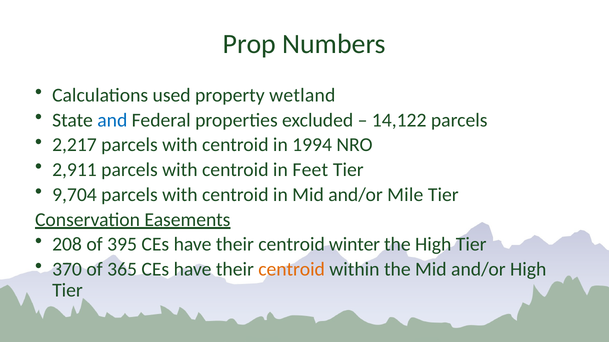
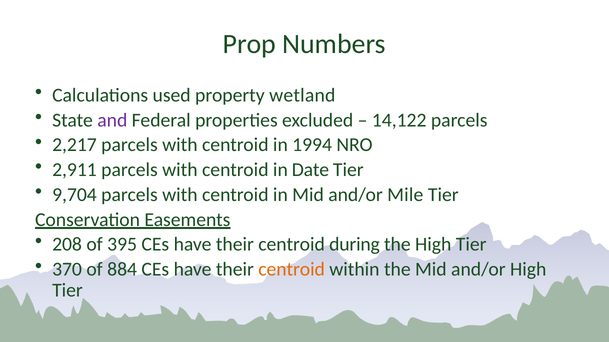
and colour: blue -> purple (112, 120)
Feet: Feet -> Date (310, 170)
winter: winter -> during (355, 245)
365: 365 -> 884 (122, 270)
